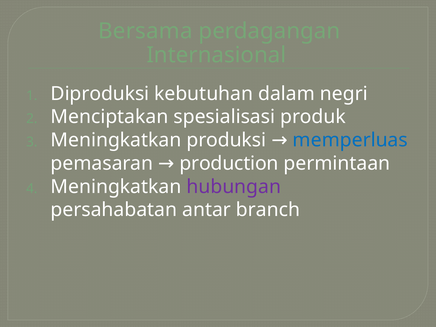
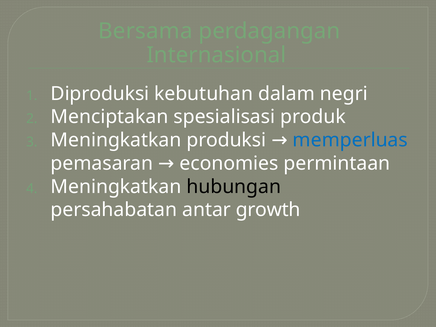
production: production -> economies (229, 163)
hubungan colour: purple -> black (234, 187)
branch: branch -> growth (268, 210)
